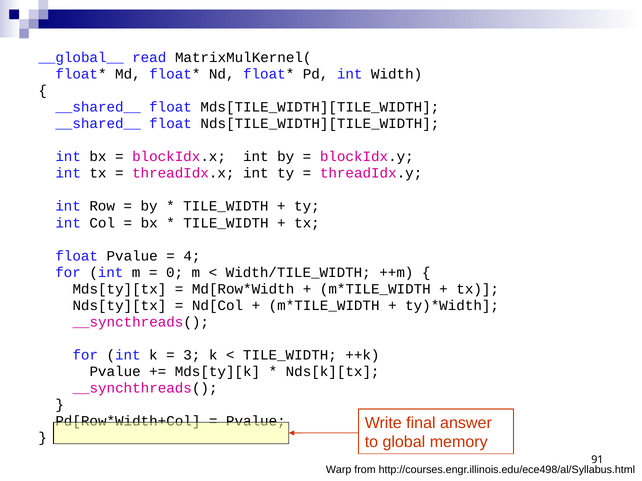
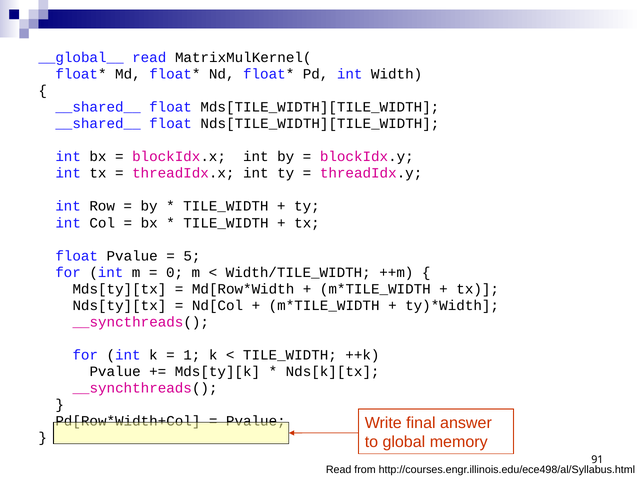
4: 4 -> 5 (192, 256)
3: 3 -> 1 (192, 355)
Warp: Warp -> Read (339, 470)
